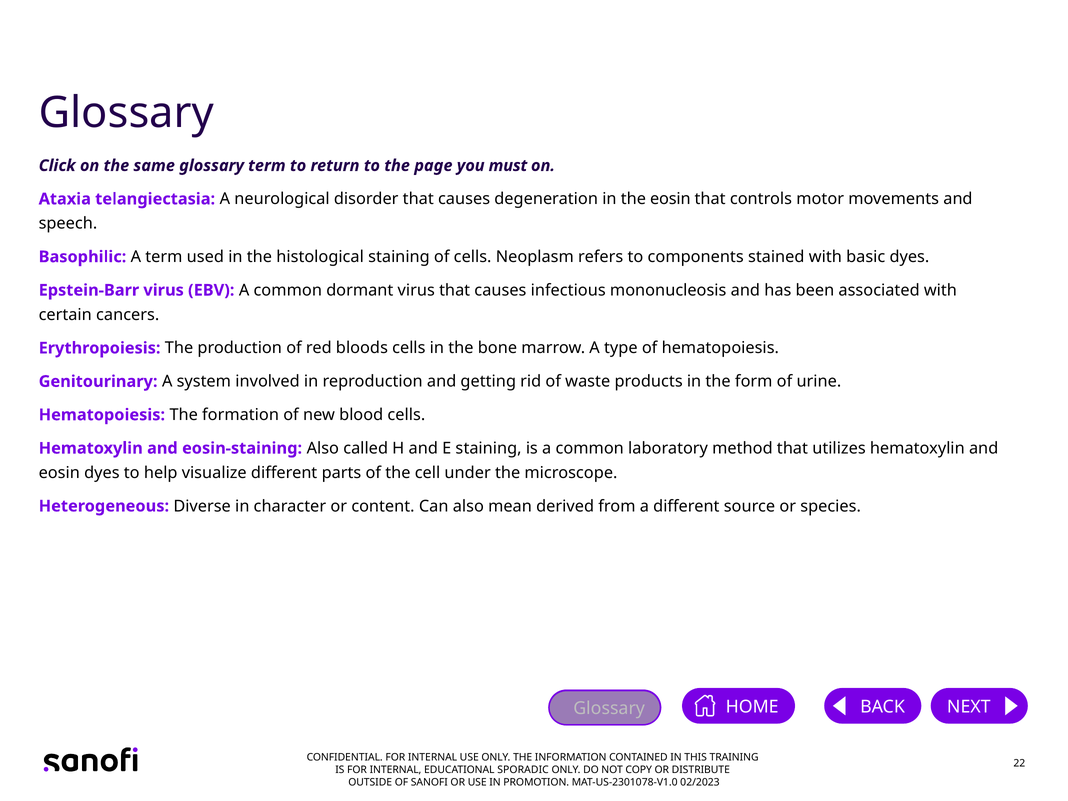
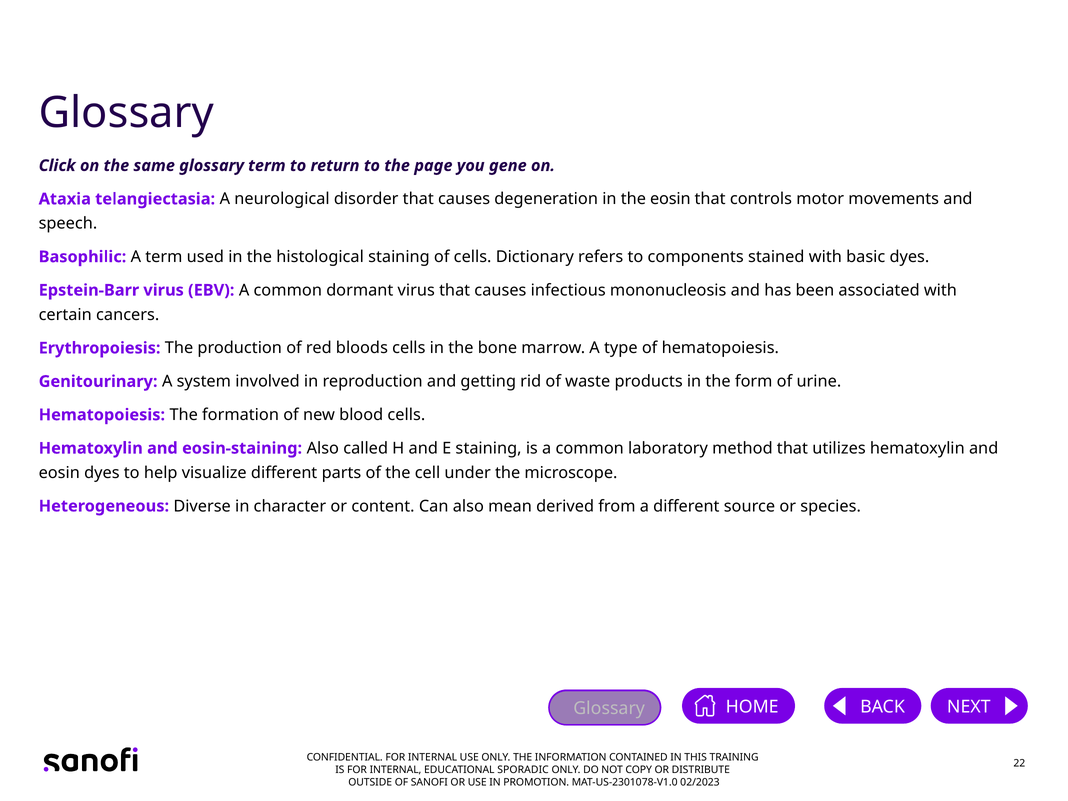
must: must -> gene (508, 166)
Neoplasm: Neoplasm -> Dictionary (535, 257)
